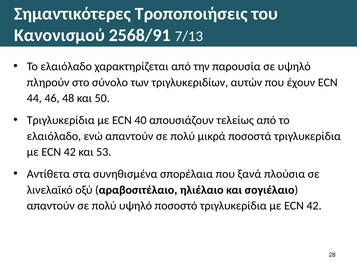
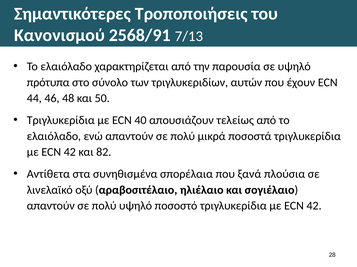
πληρούν: πληρούν -> πρότυπα (48, 83)
53: 53 -> 82 (104, 152)
